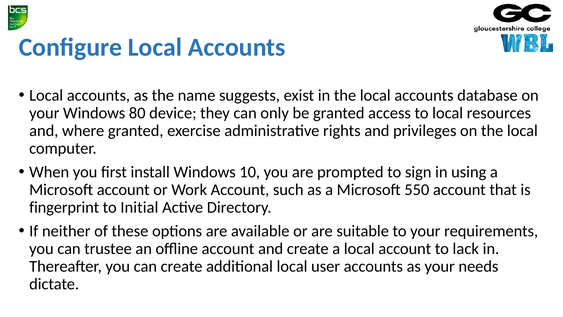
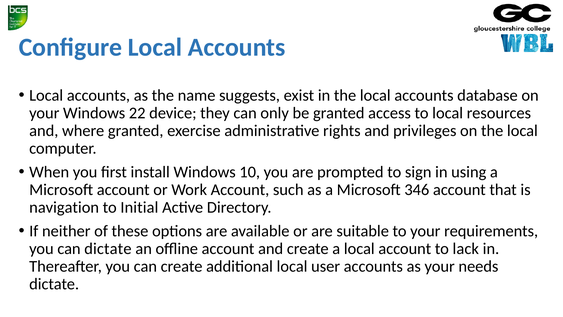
80: 80 -> 22 (137, 113)
550: 550 -> 346 (417, 190)
fingerprint: fingerprint -> navigation (64, 207)
can trustee: trustee -> dictate (108, 249)
